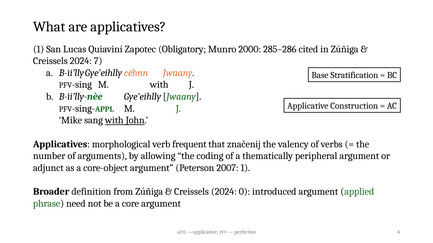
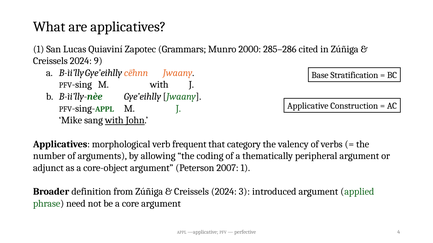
Obligatory: Obligatory -> Grammars (182, 49)
7: 7 -> 9 (98, 61)
značenij: značenij -> category (244, 144)
0: 0 -> 3 (244, 192)
